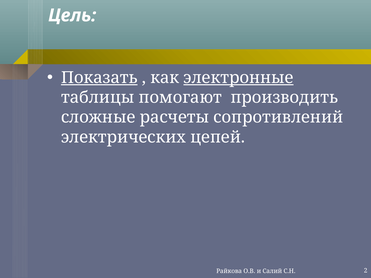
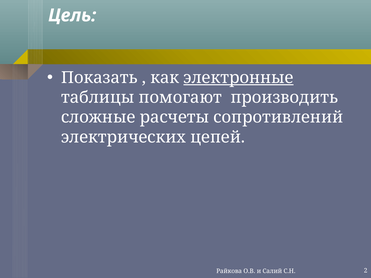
Показать underline: present -> none (99, 78)
